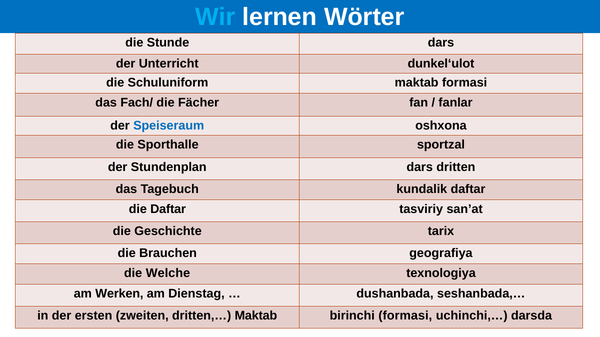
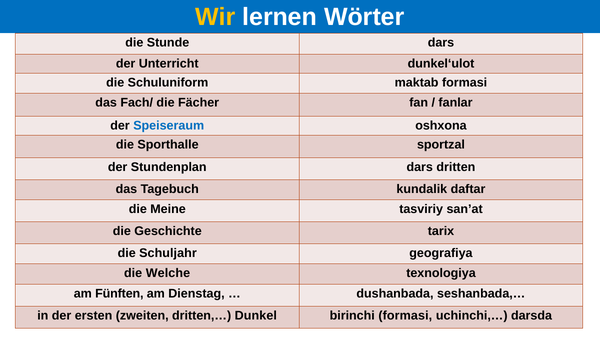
Wir colour: light blue -> yellow (215, 17)
die Daftar: Daftar -> Meine (168, 209)
Brauchen: Brauchen -> Schuljahr (168, 254)
Werken: Werken -> Fünften (119, 294)
dritten,… Maktab: Maktab -> Dunkel (256, 316)
